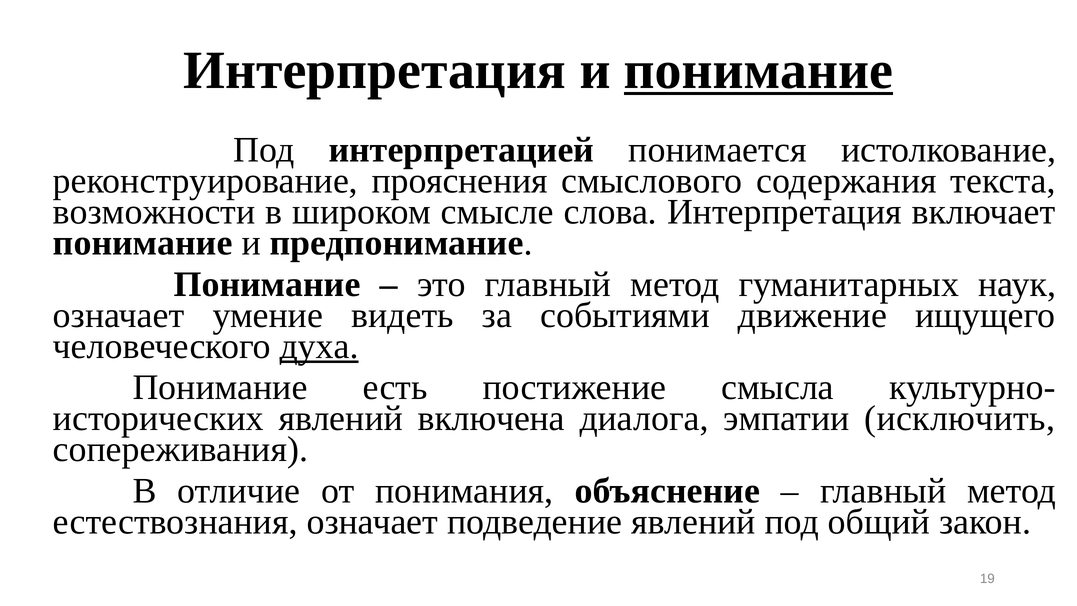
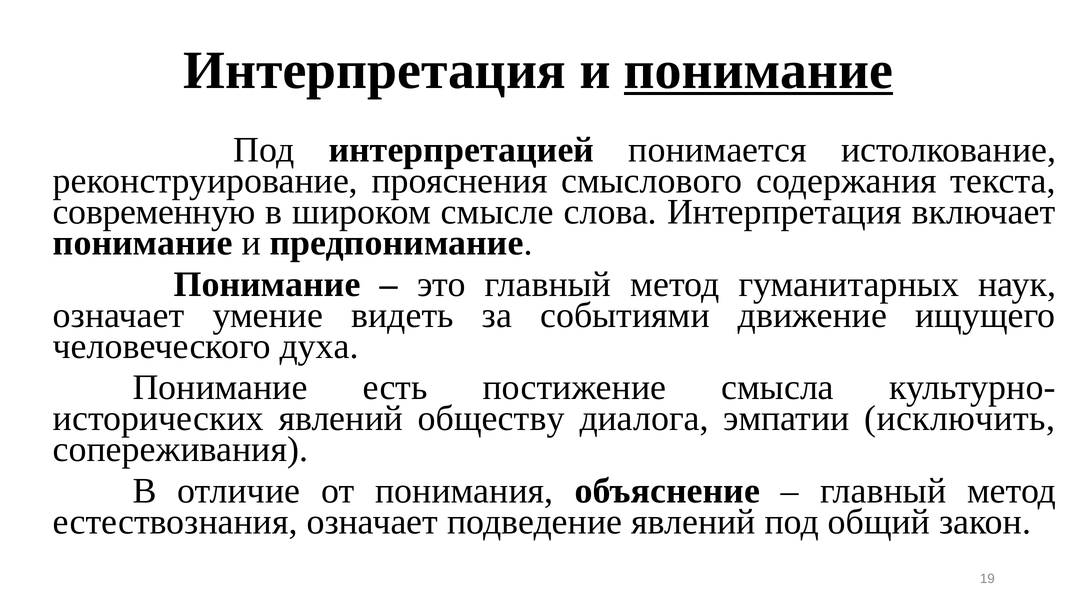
возможности: возможности -> современную (154, 212)
духа underline: present -> none (319, 346)
включена: включена -> обществу (491, 418)
